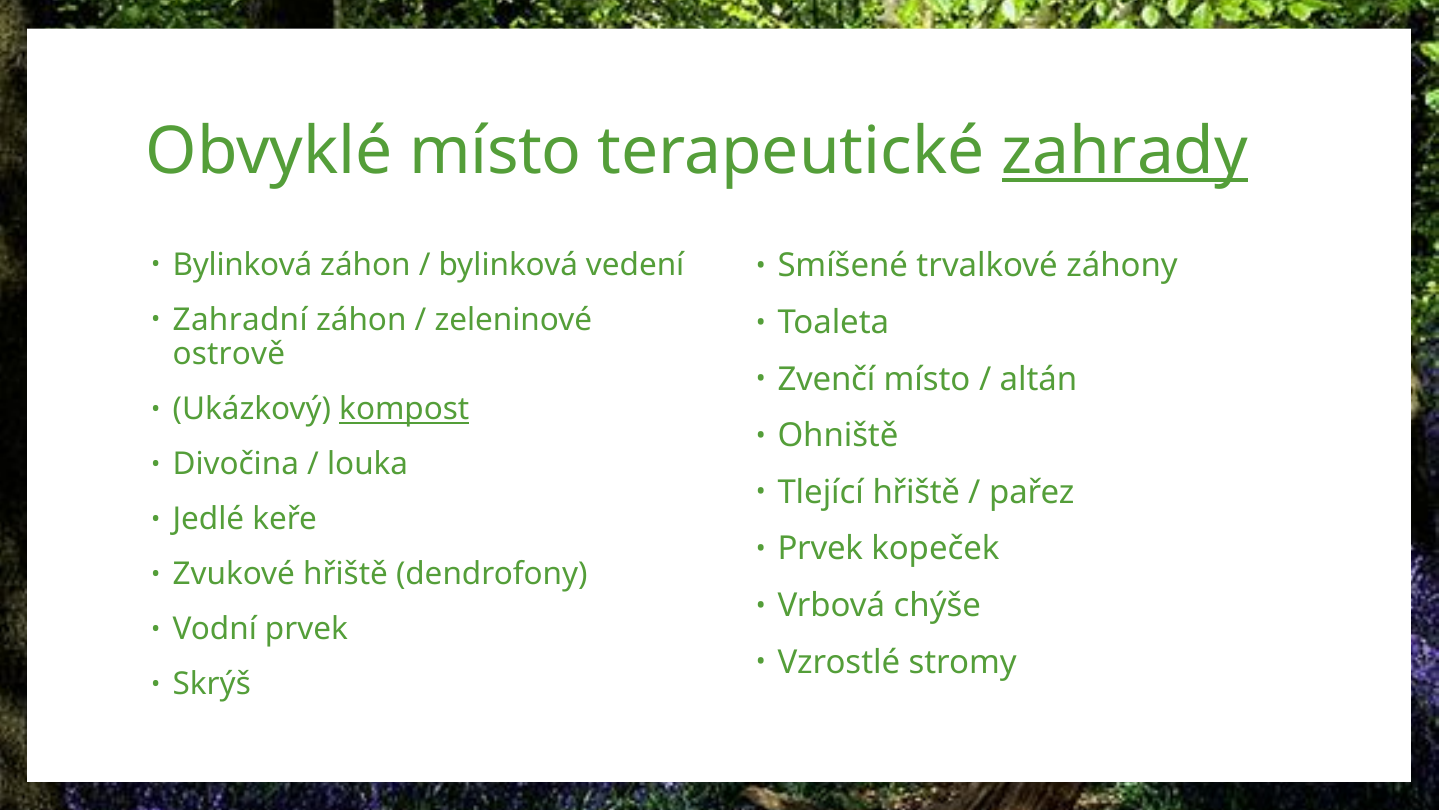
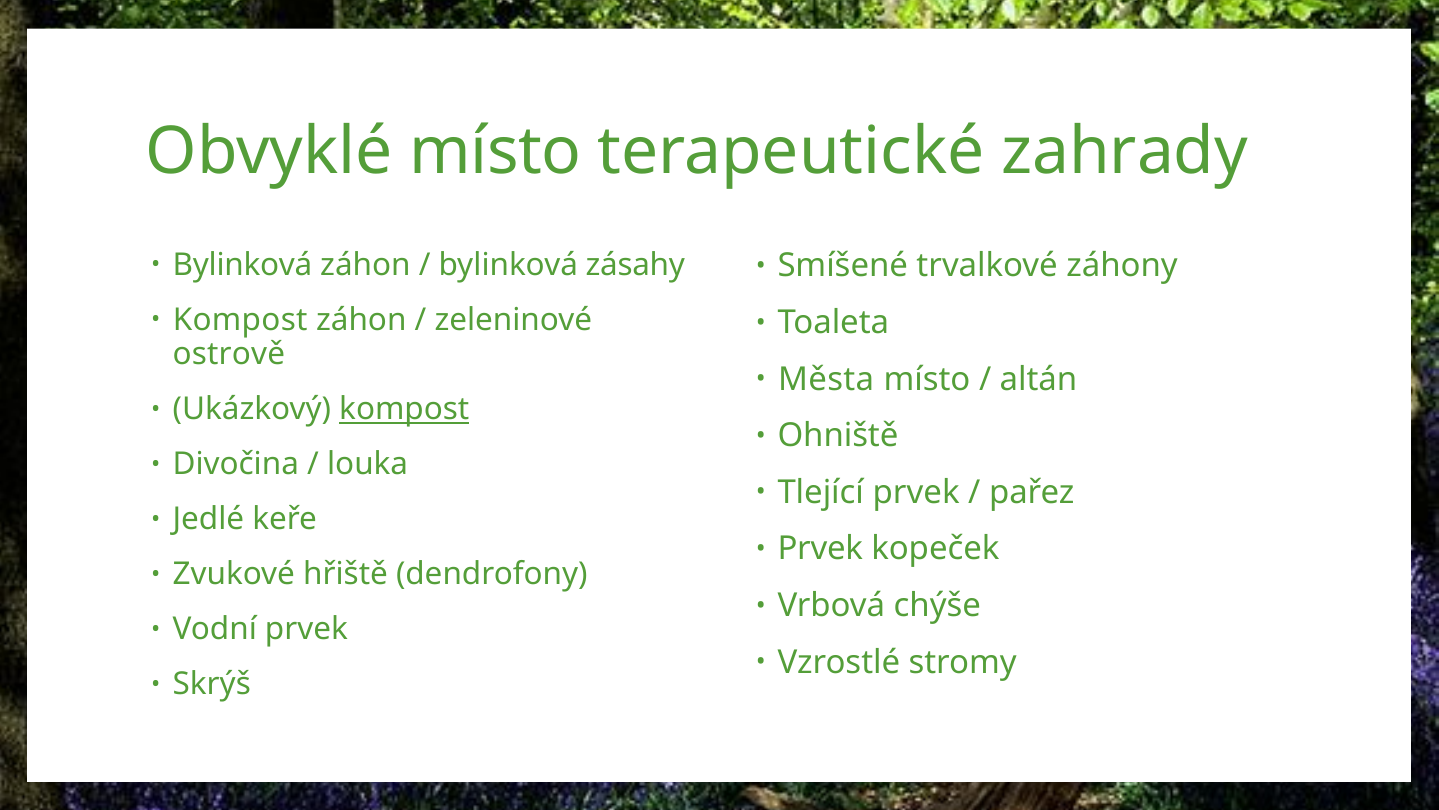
zahrady underline: present -> none (1125, 152)
vedení: vedení -> zásahy (635, 265)
Zahradní: Zahradní -> Kompost (240, 320)
Zvenčí: Zvenčí -> Města (826, 379)
Tlející hřiště: hřiště -> prvek (916, 492)
